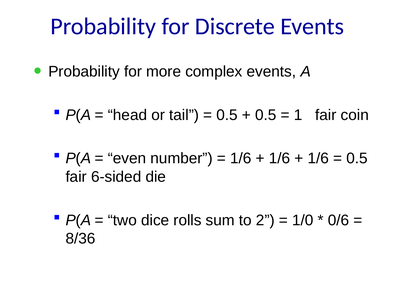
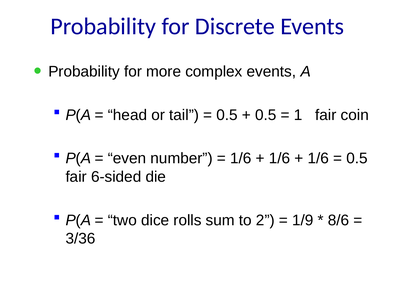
1/0: 1/0 -> 1/9 (303, 220)
0/6: 0/6 -> 8/6 (339, 220)
8/36: 8/36 -> 3/36 (80, 239)
